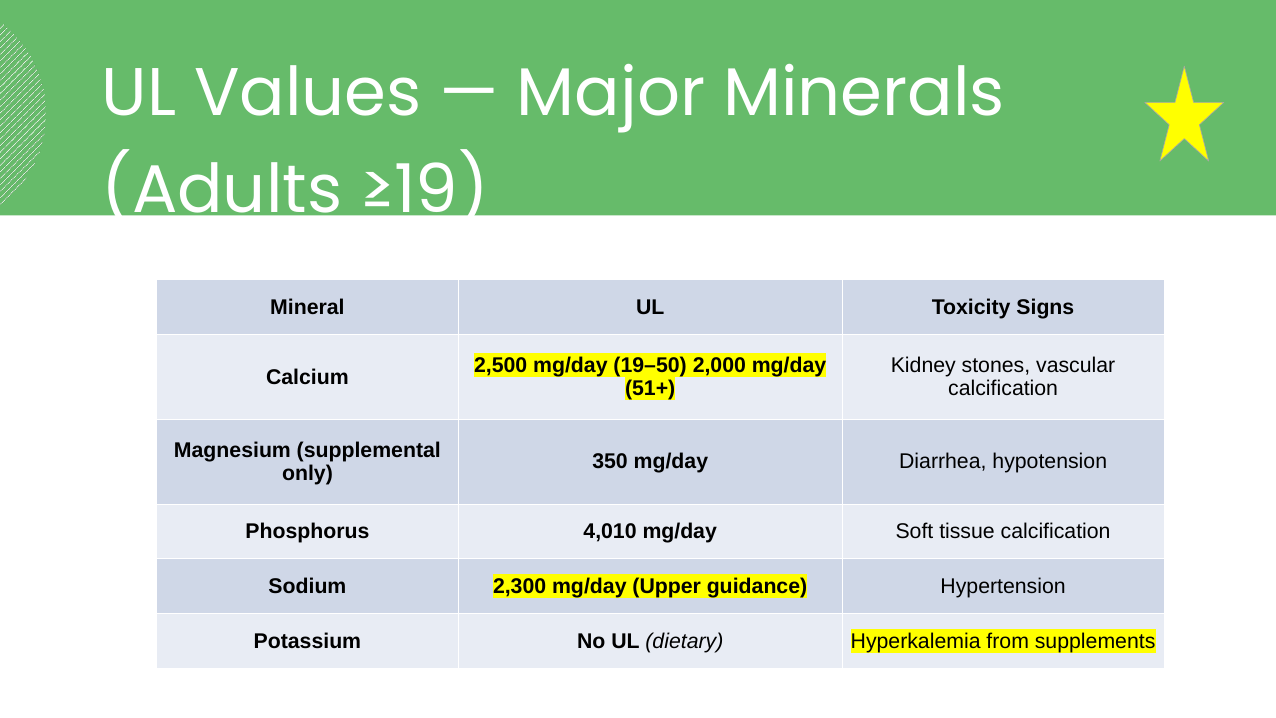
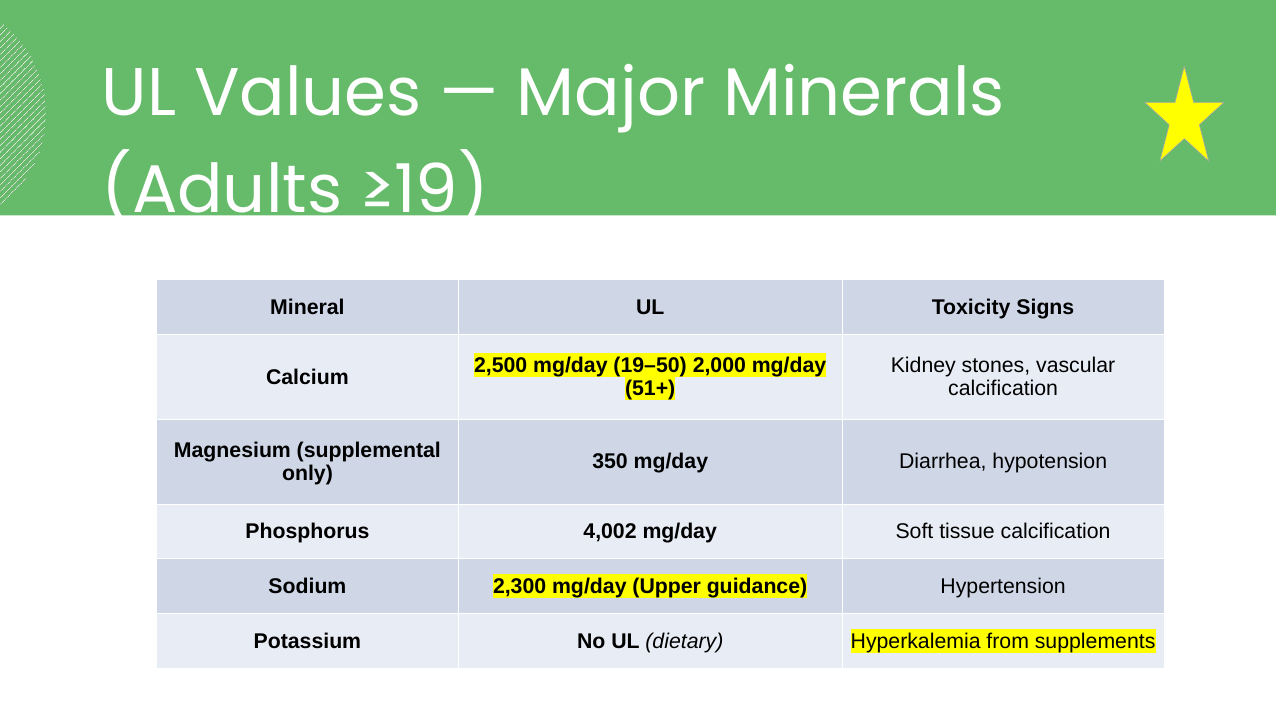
4,010: 4,010 -> 4,002 (610, 531)
